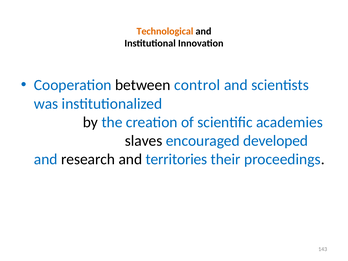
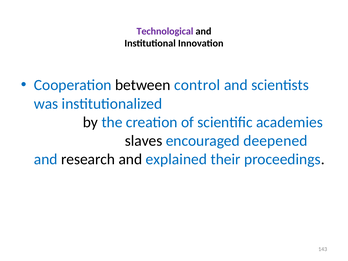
Technological colour: orange -> purple (165, 31)
developed: developed -> deepened (275, 141)
territories: territories -> explained (176, 159)
